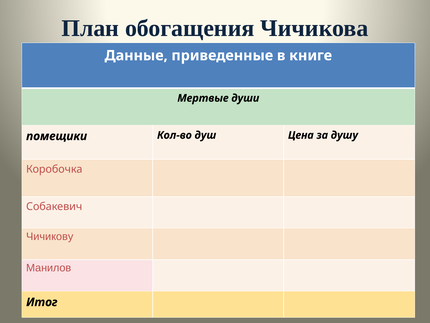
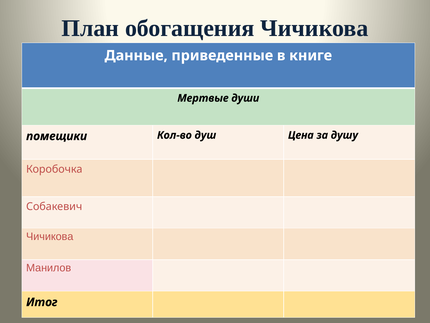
Чичикову: Чичикову -> Чичикова (50, 236)
